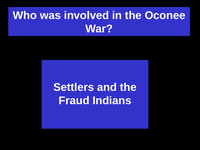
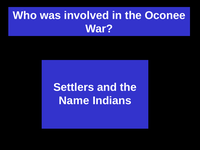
Fraud: Fraud -> Name (74, 101)
